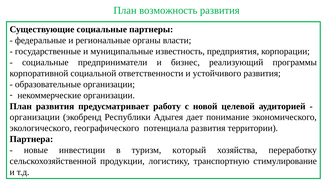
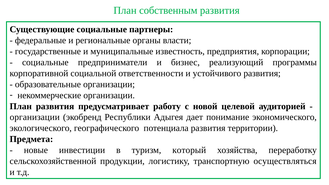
возможность: возможность -> собственным (168, 10)
Партнера: Партнера -> Предмета (31, 139)
стимулирование: стимулирование -> осуществляться (285, 161)
